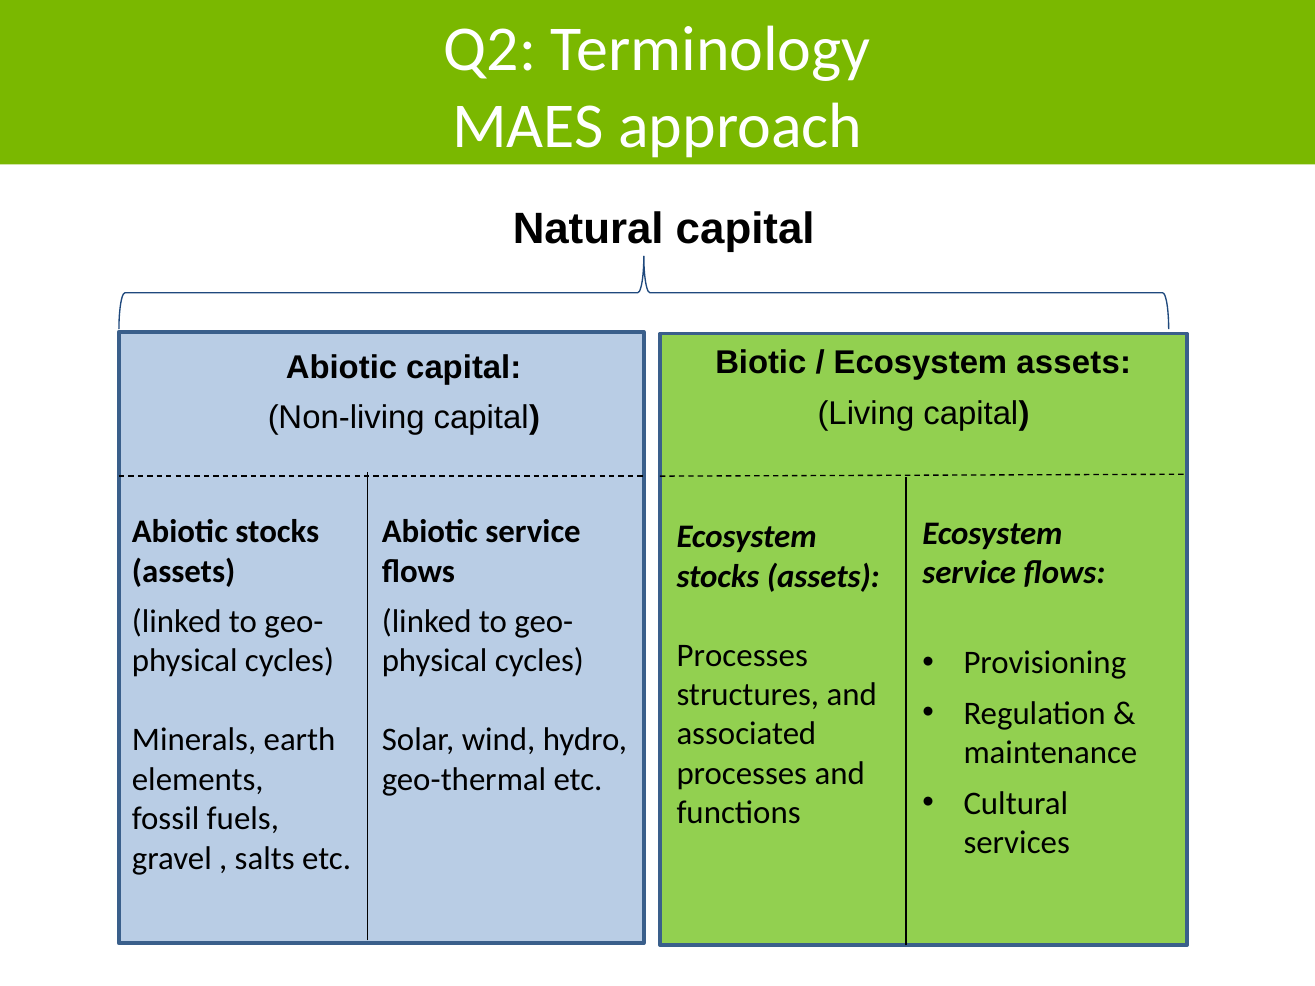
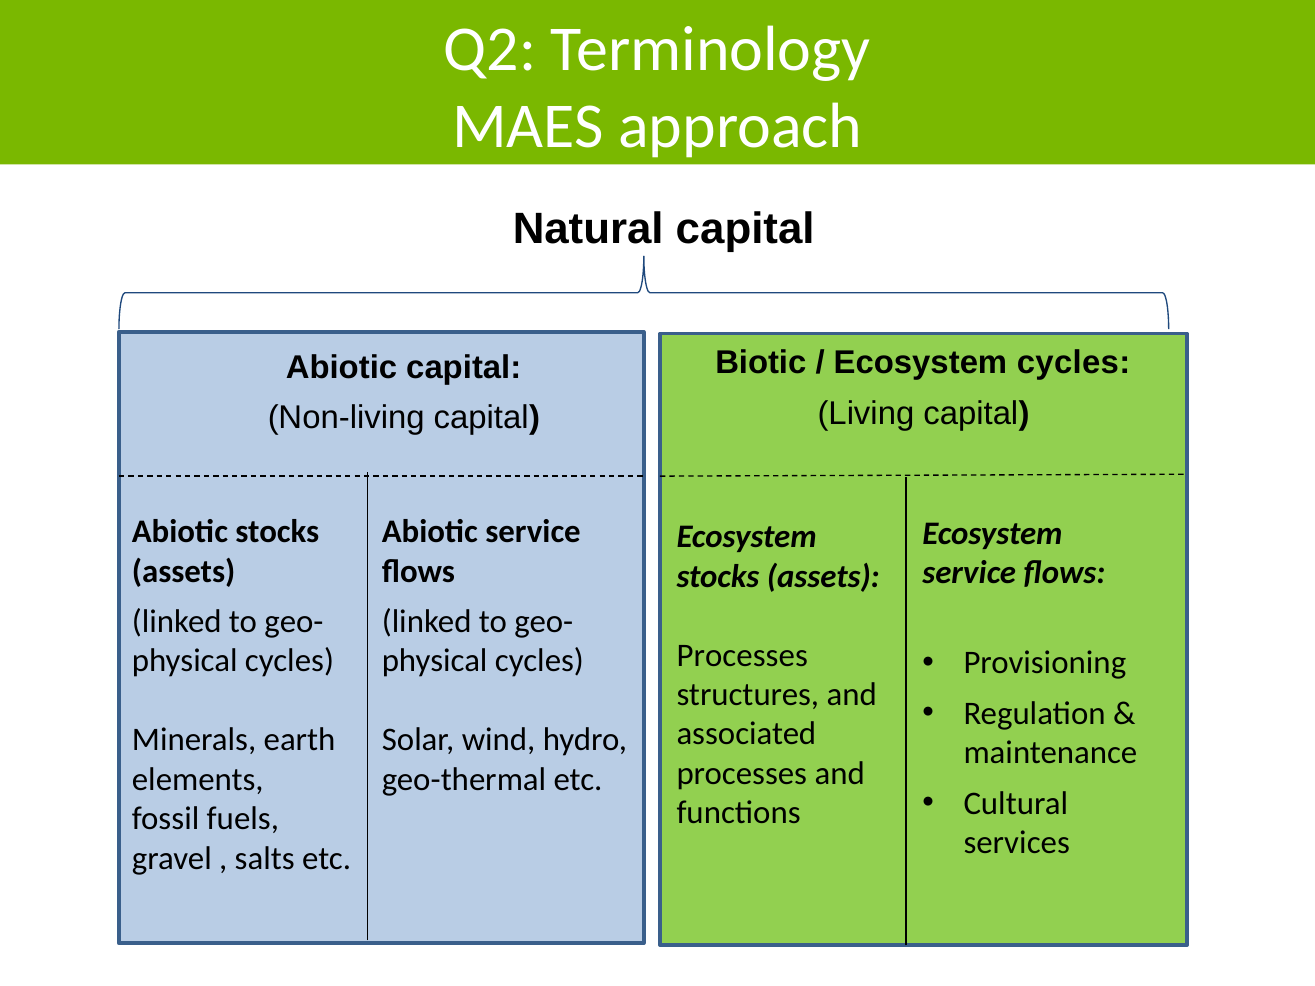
Ecosystem assets: assets -> cycles (1074, 363)
